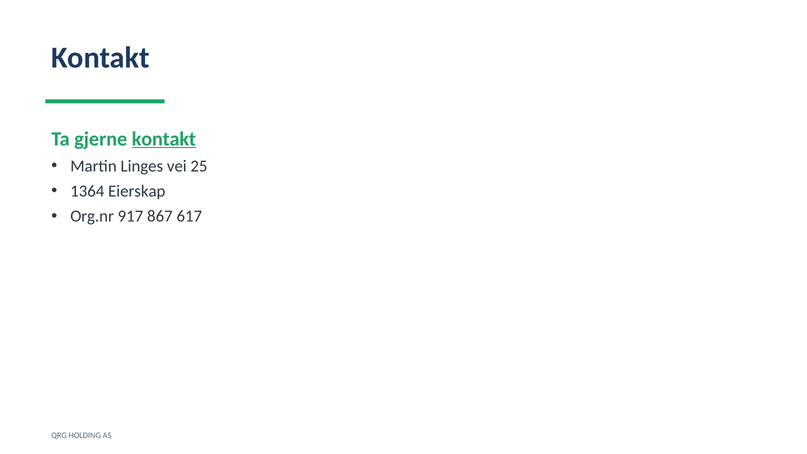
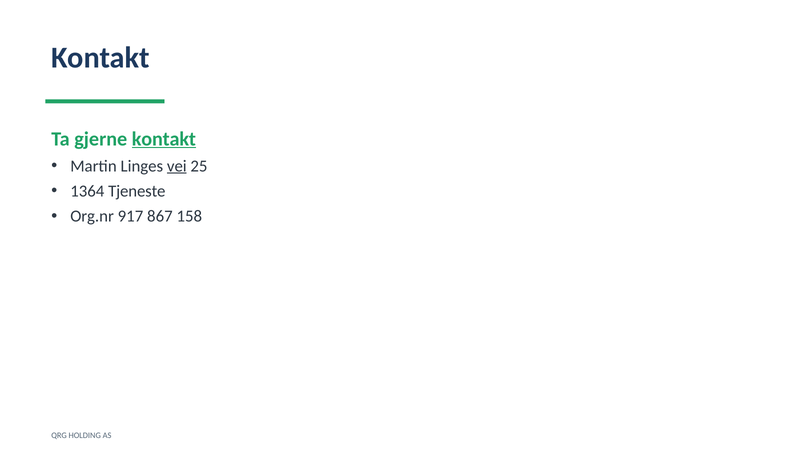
vei underline: none -> present (177, 166)
Eierskap: Eierskap -> Tjeneste (137, 191)
617: 617 -> 158 (189, 216)
